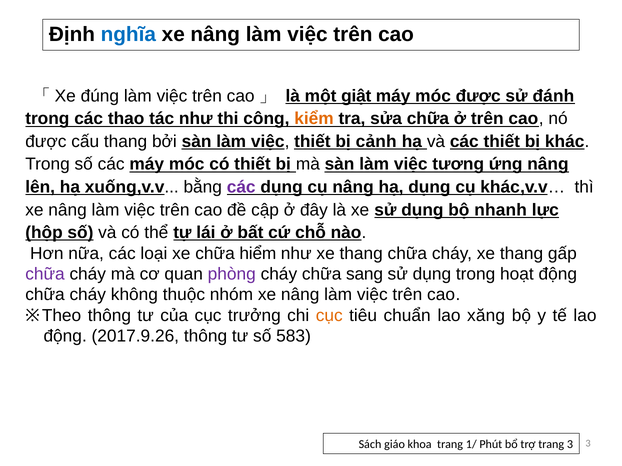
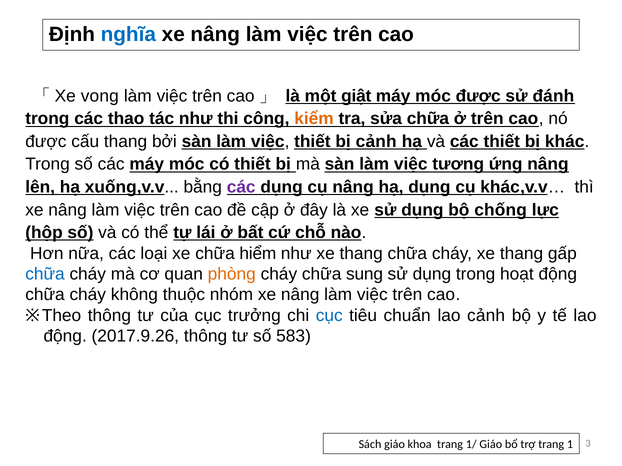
đúng: đúng -> vong (100, 96)
nhanh: nhanh -> chống (501, 210)
chữa colour: purple -> blue (45, 274)
phòng colour: purple -> orange (232, 274)
sang: sang -> sung (365, 274)
cục colour: orange -> blue (329, 316)
lao xăng: xăng -> cảnh (486, 316)
1/ Phút: Phút -> Giáo (491, 445)
trang 3: 3 -> 1 (570, 445)
